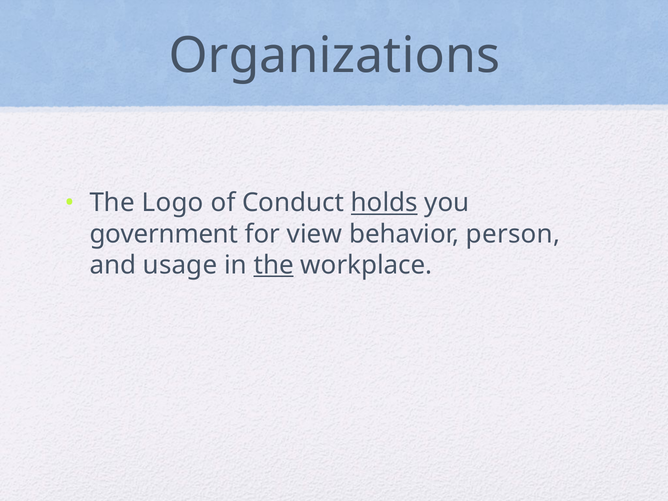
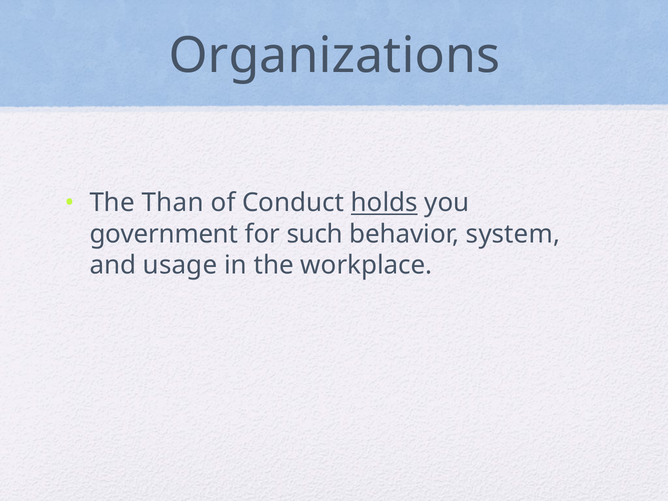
Logo: Logo -> Than (173, 203)
view: view -> such (315, 234)
person: person -> system (513, 234)
the underline: present -> none (274, 265)
